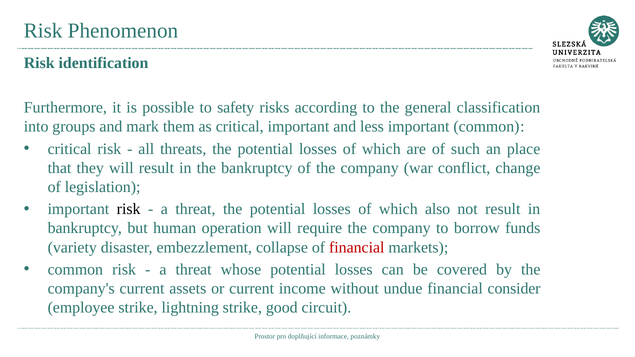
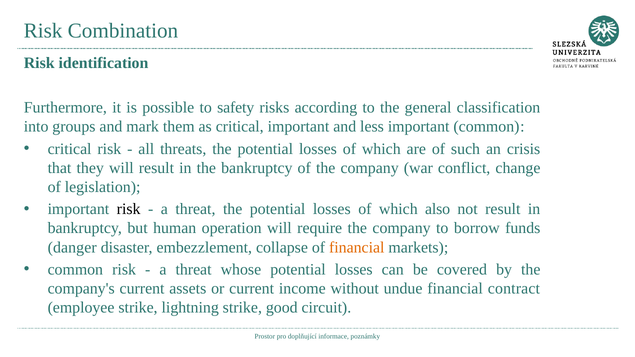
Phenomenon: Phenomenon -> Combination (123, 31)
place: place -> crisis (524, 149)
variety: variety -> danger (72, 247)
financial colour: red -> orange (357, 247)
consider: consider -> contract (514, 289)
